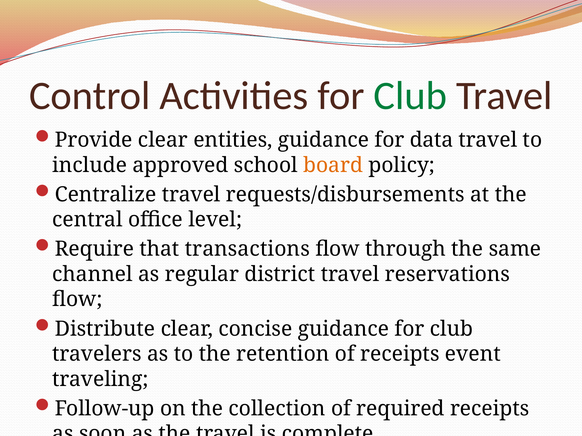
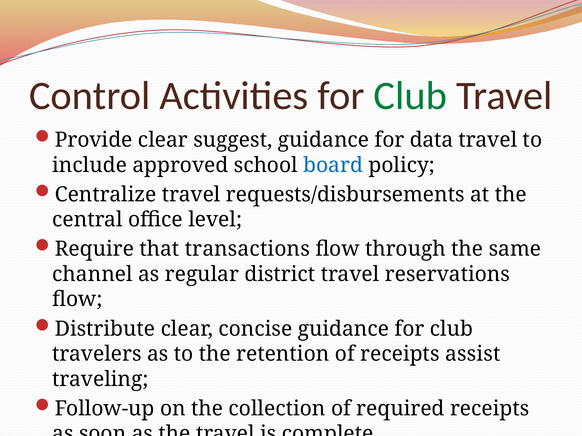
entities: entities -> suggest (233, 140)
board colour: orange -> blue (333, 165)
event: event -> assist (473, 354)
